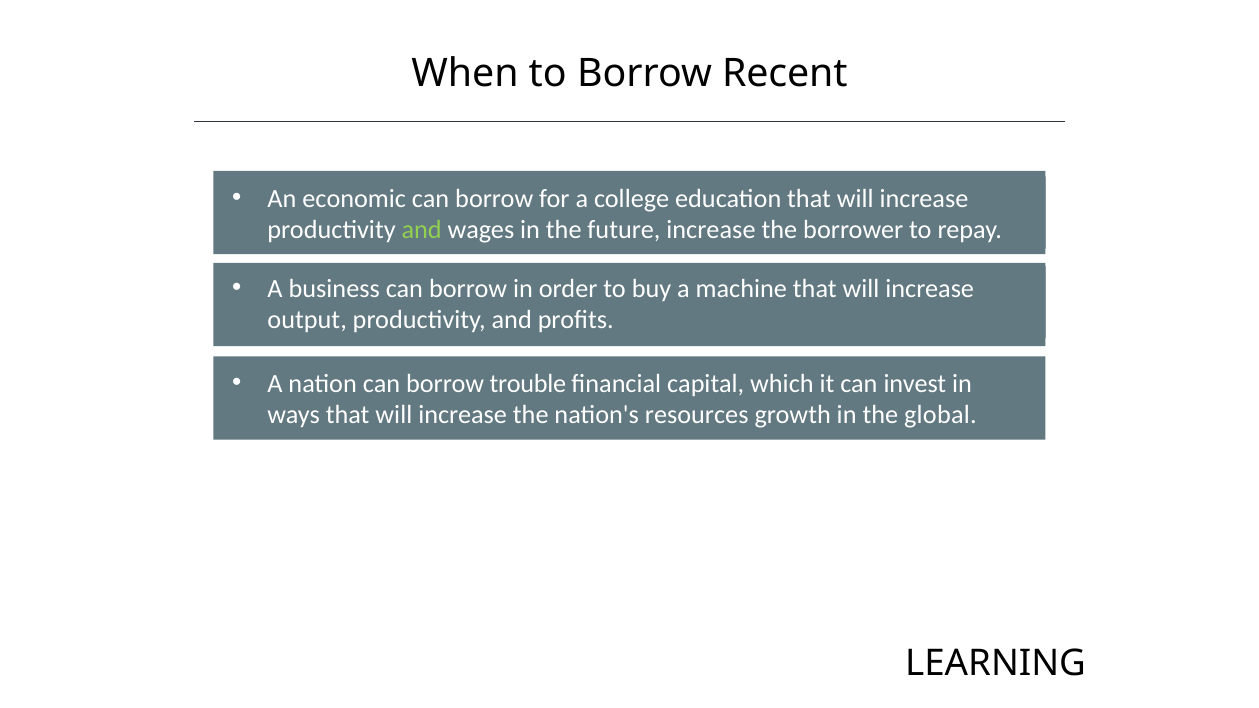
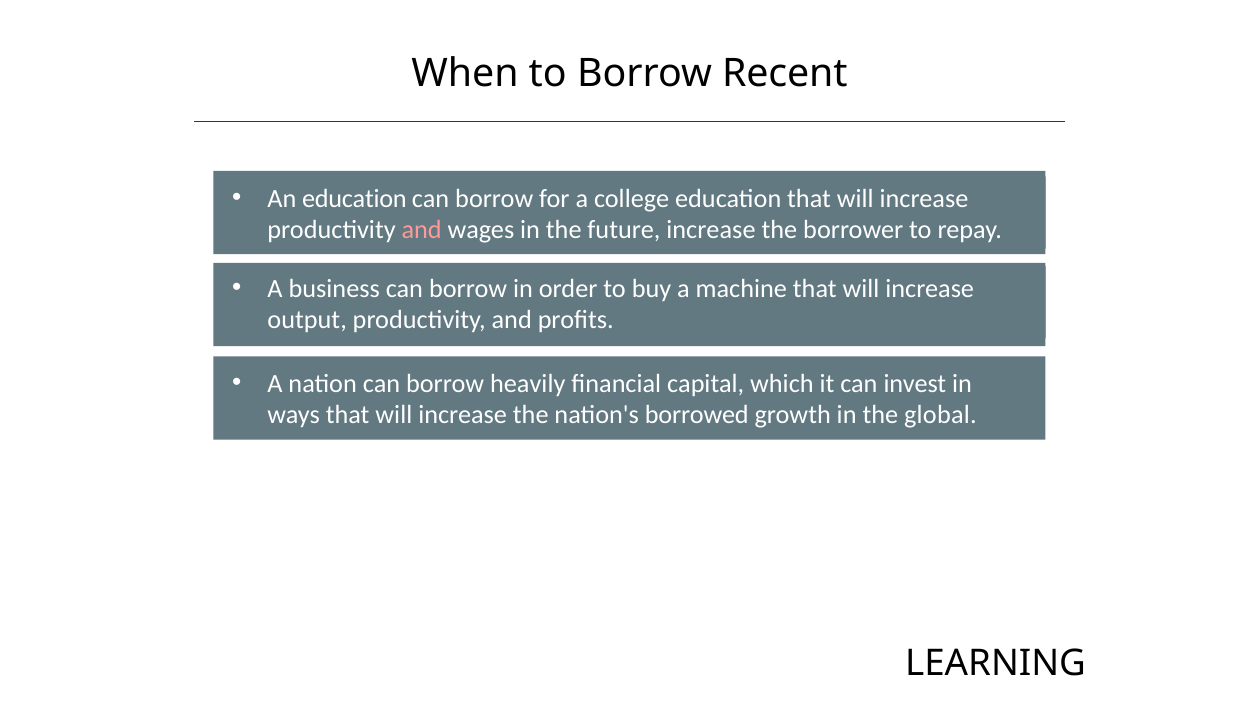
An economic: economic -> education (354, 199)
and colour: light green -> pink (422, 230)
trouble: trouble -> heavily (528, 384)
resources: resources -> borrowed (697, 415)
